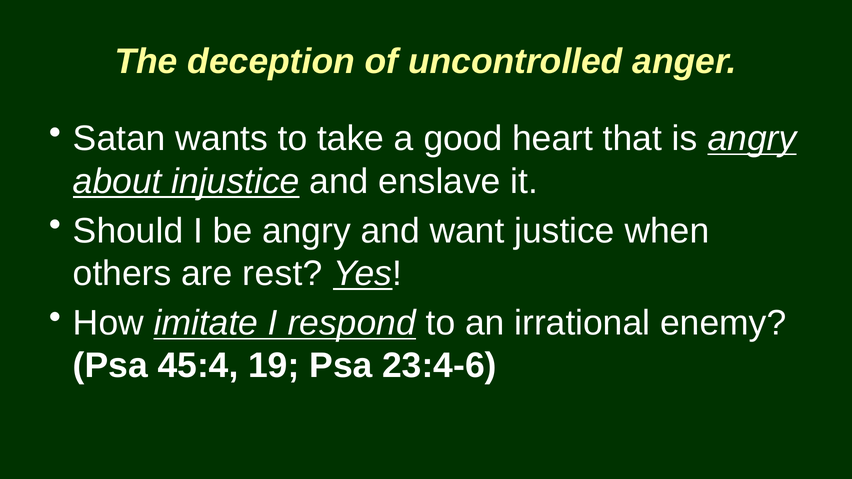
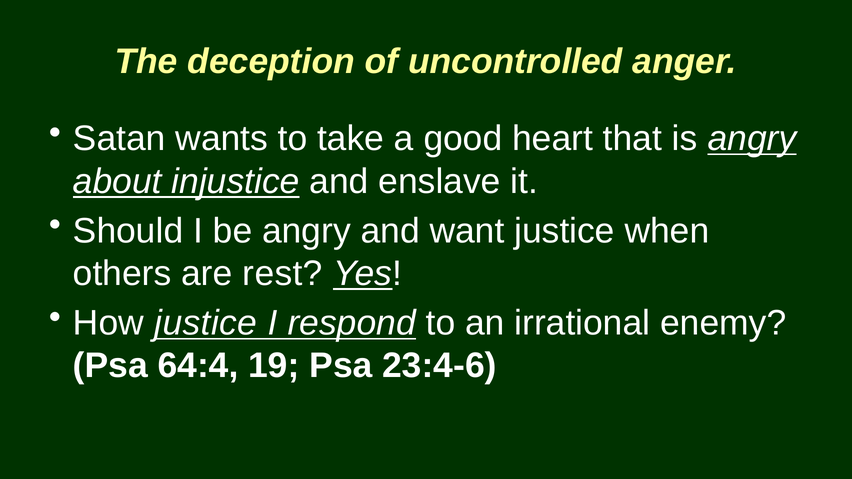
How imitate: imitate -> justice (206, 323)
45:4: 45:4 -> 64:4 (198, 366)
